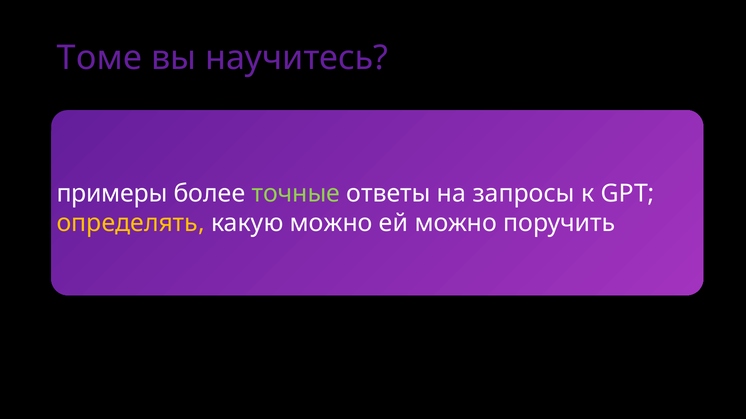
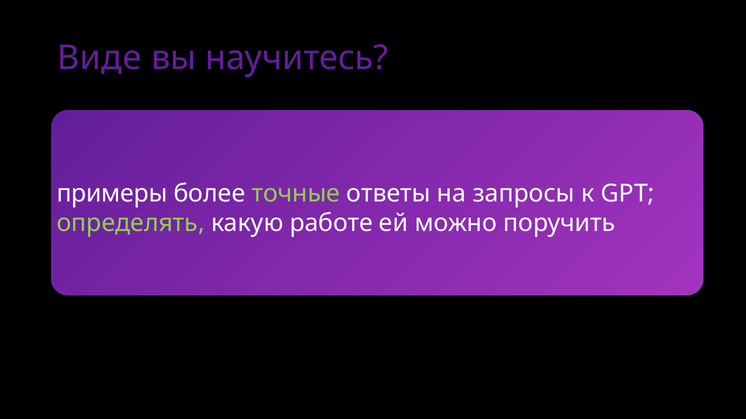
Томе: Томе -> Виде (99, 58)
определять colour: yellow -> light green (131, 224)
какую можно: можно -> работе (331, 224)
